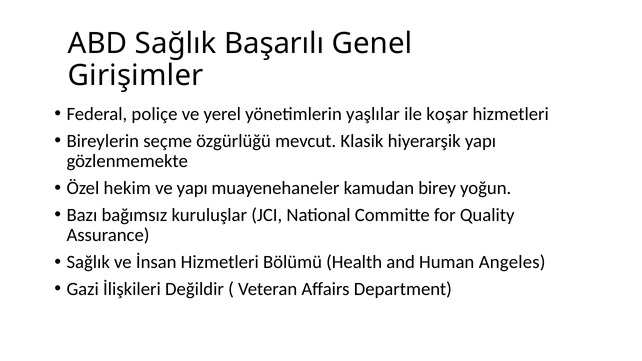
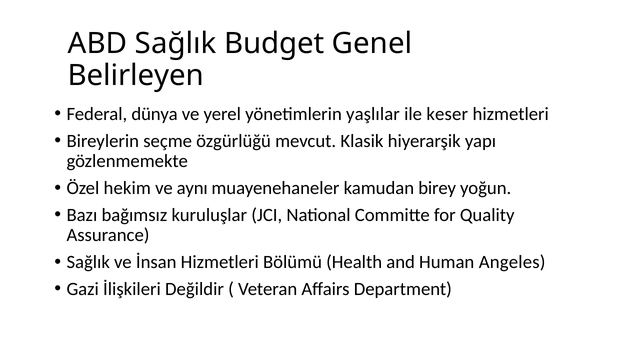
Başarılı: Başarılı -> Budget (274, 44)
Girişimler: Girişimler -> Belirleyen (136, 75)
poliçe: poliçe -> dünya (155, 114)
koşar: koşar -> keser (447, 114)
ve yapı: yapı -> aynı (192, 188)
